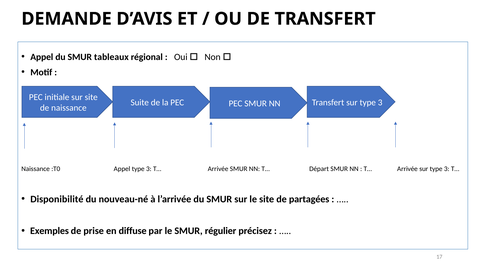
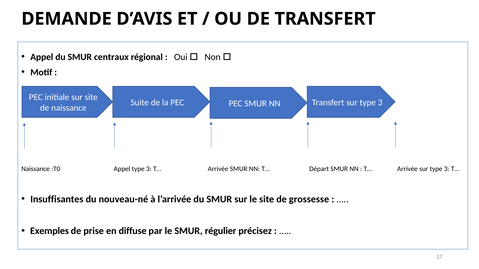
tableaux: tableaux -> centraux (111, 57)
Disponibilité: Disponibilité -> Insuffisantes (57, 199)
partagées: partagées -> grossesse (309, 199)
